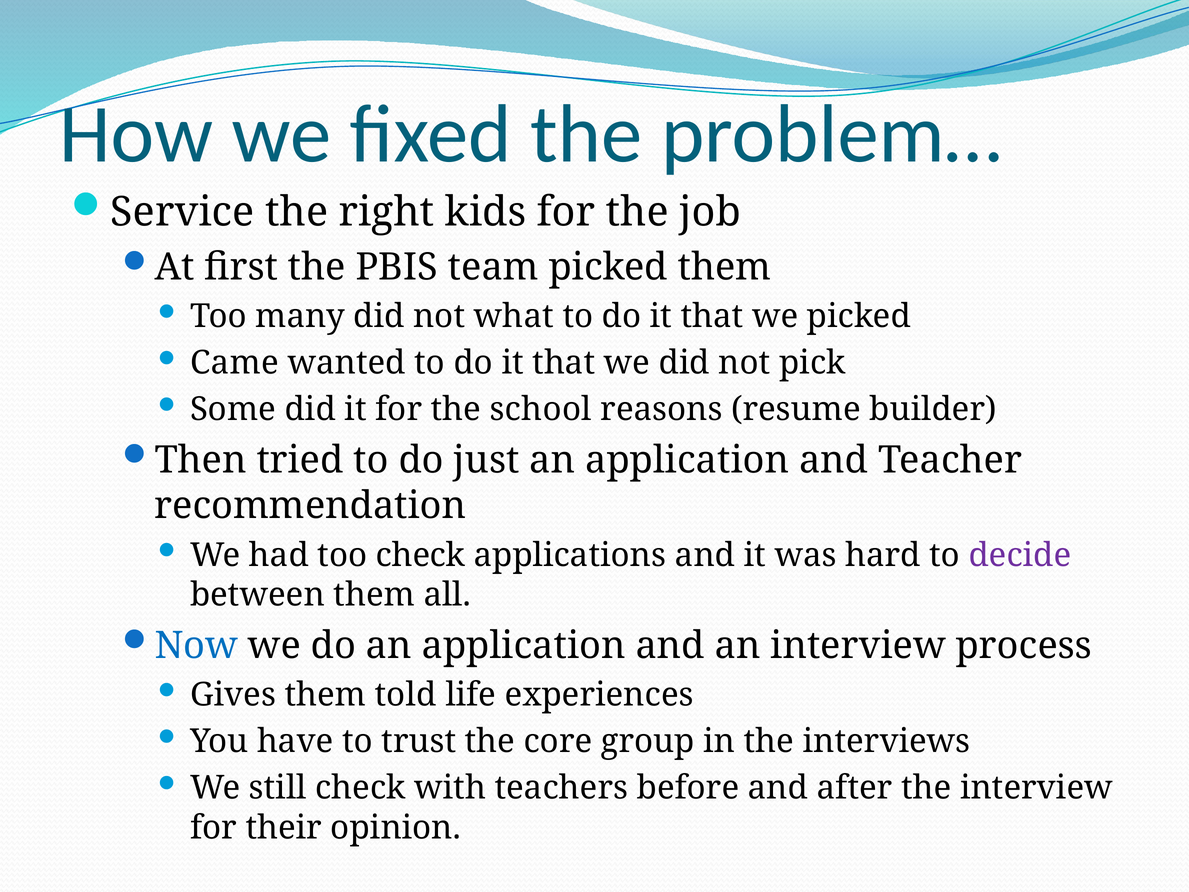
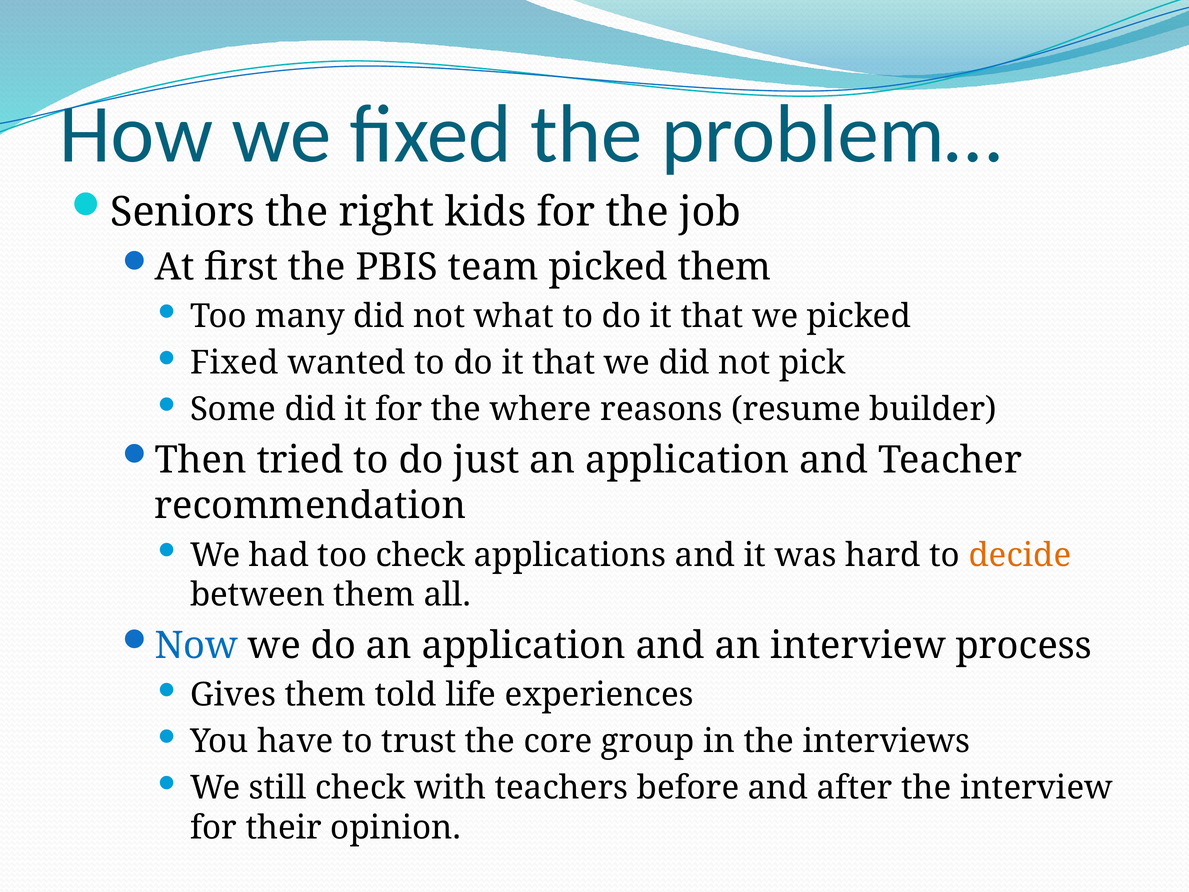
Service: Service -> Seniors (183, 212)
Came: Came -> Fixed (234, 363)
school: school -> where (541, 409)
decide colour: purple -> orange (1020, 555)
